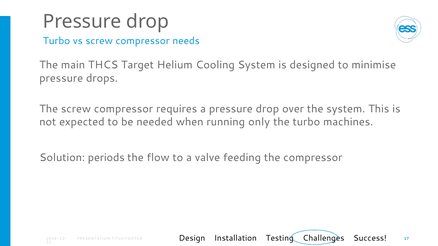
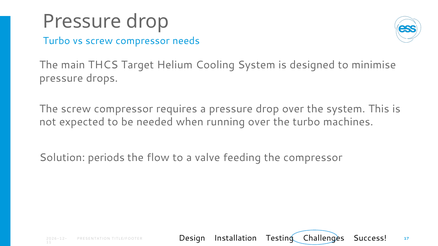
running only: only -> over (259, 122)
